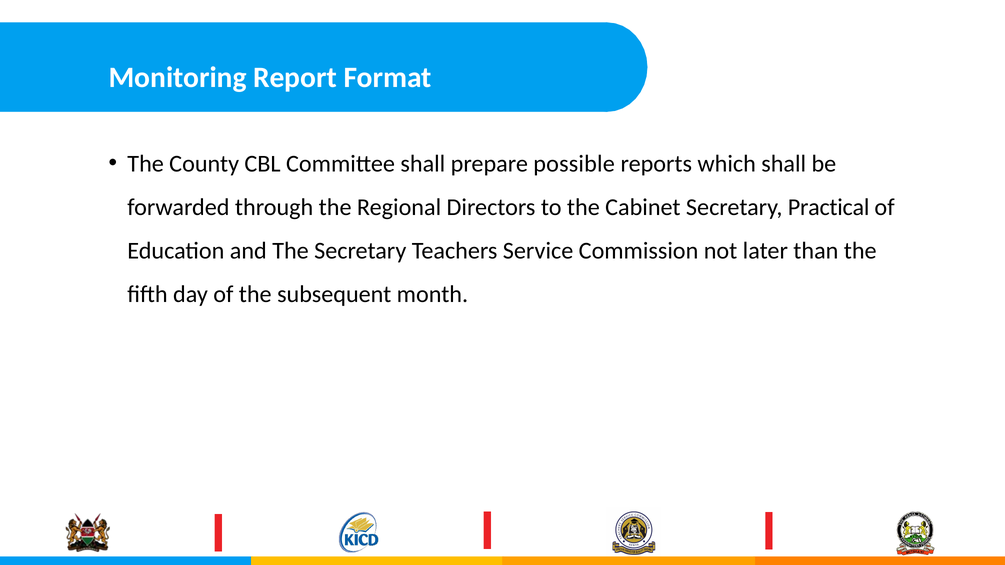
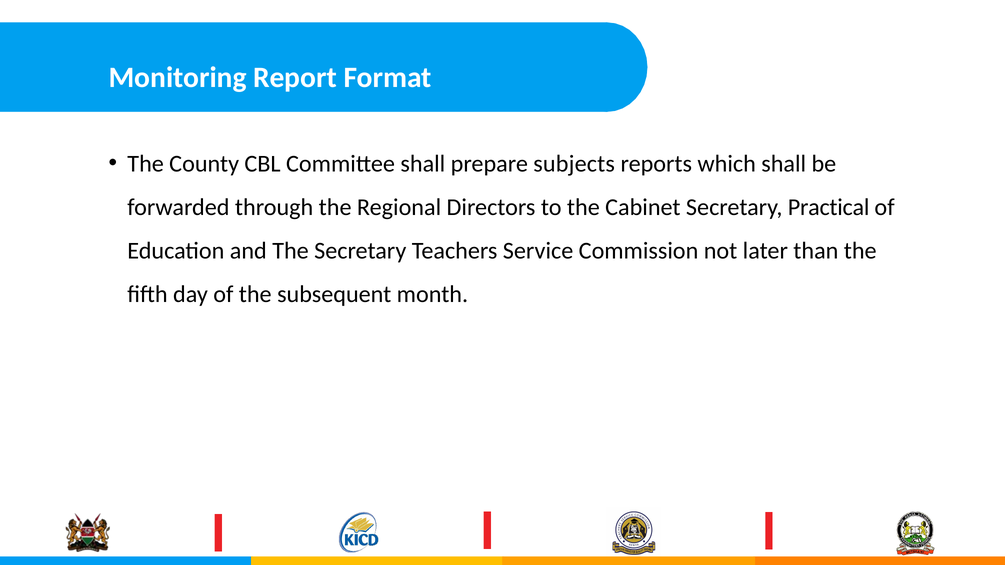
possible: possible -> subjects (574, 164)
